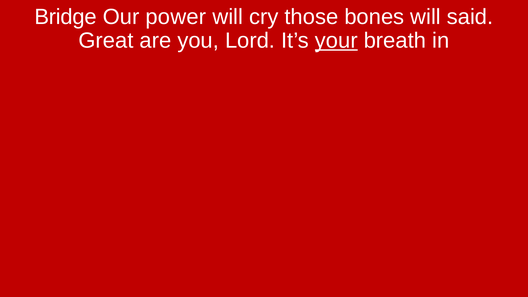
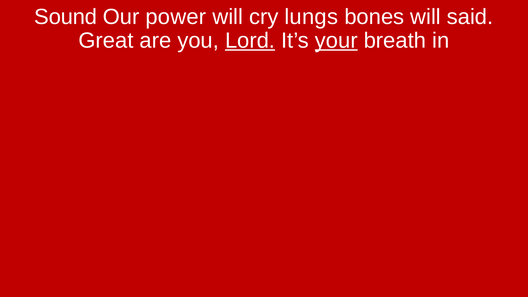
Bridge: Bridge -> Sound (66, 17)
those: those -> lungs (311, 17)
Lord underline: none -> present (250, 41)
